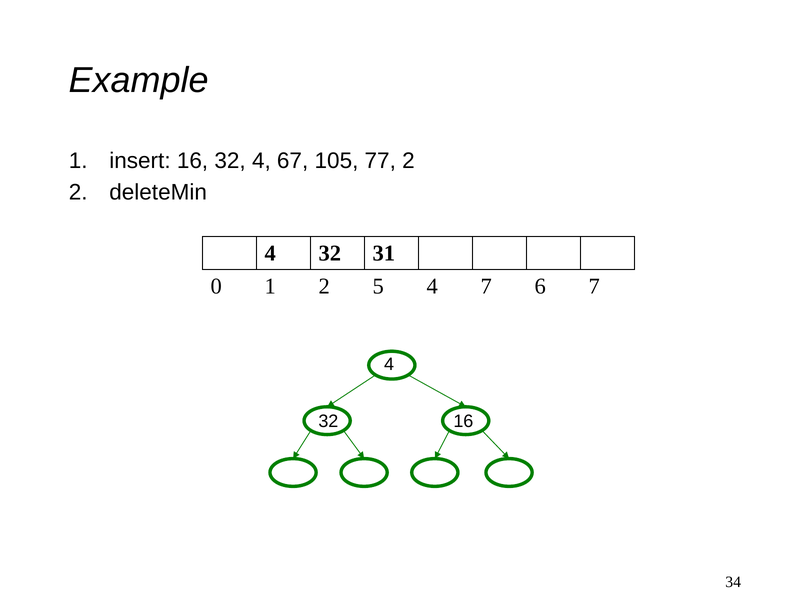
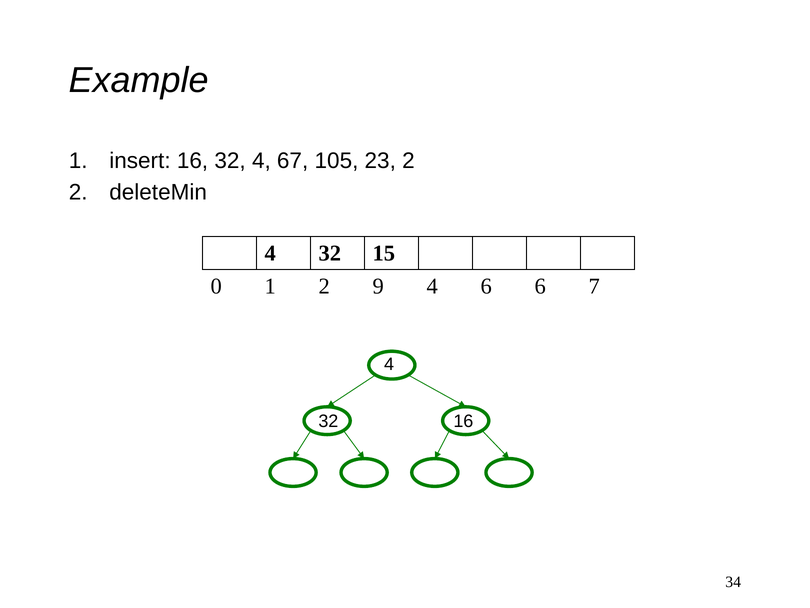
77: 77 -> 23 (380, 161)
31: 31 -> 15 (384, 253)
5: 5 -> 9 (378, 286)
4 7: 7 -> 6 (486, 286)
